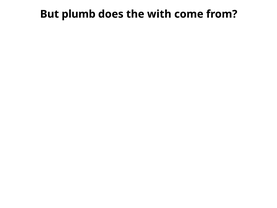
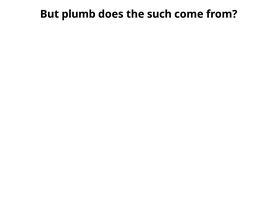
with: with -> such (159, 14)
